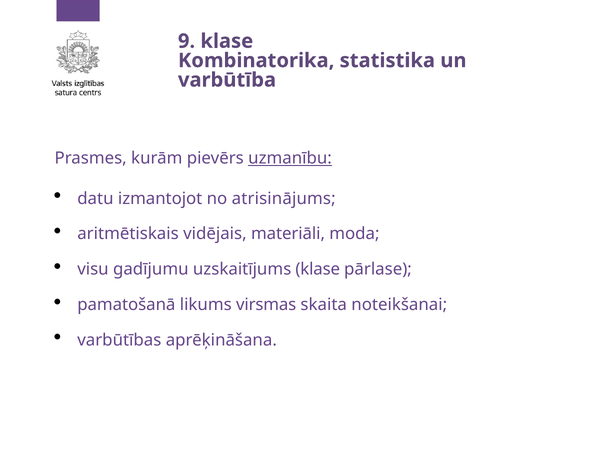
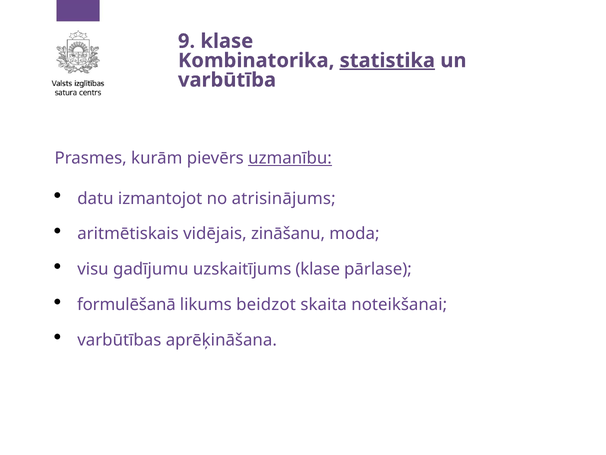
statistika underline: none -> present (387, 60)
materiāli: materiāli -> zināšanu (288, 234)
pamatošanā: pamatošanā -> formulēšanā (126, 304)
virsmas: virsmas -> beidzot (266, 304)
